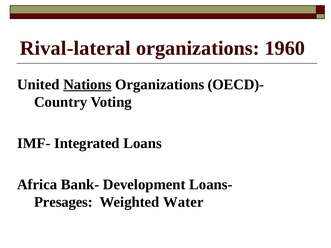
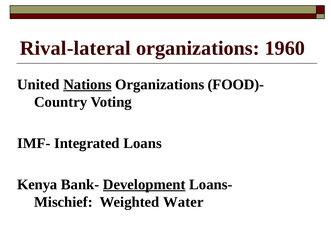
OECD)-: OECD)- -> FOOD)- (236, 85)
Africa: Africa -> Kenya (37, 185)
Development underline: none -> present (144, 185)
Presages: Presages -> Mischief (63, 202)
